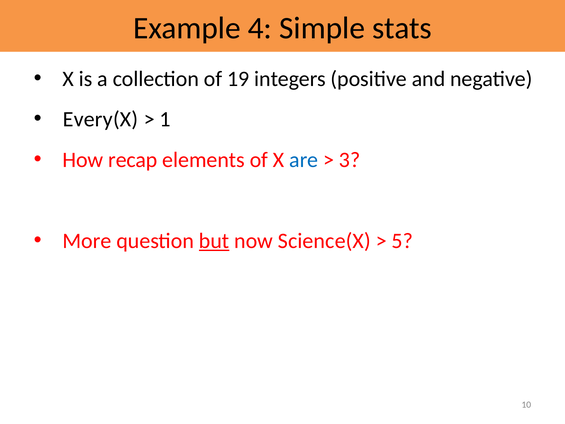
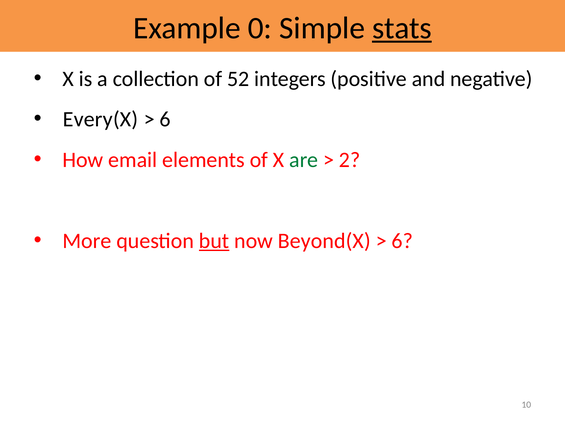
4: 4 -> 0 (260, 28)
stats underline: none -> present (402, 28)
19: 19 -> 52 (238, 79)
1: 1 -> 6 (165, 119)
recap: recap -> email (133, 160)
are colour: blue -> green (304, 160)
3: 3 -> 2 (350, 160)
Science(X: Science(X -> Beyond(X (324, 241)
5: 5 -> 6 (402, 241)
